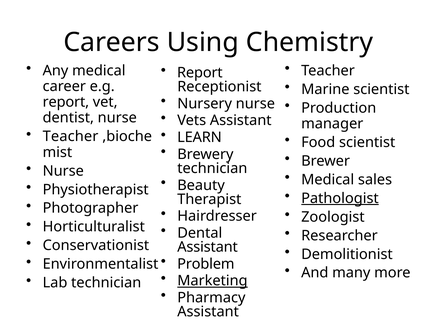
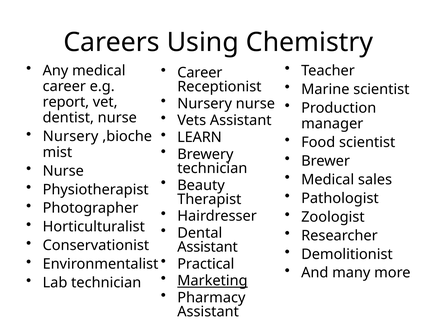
Report: Report -> Career (200, 73)
Teacher: Teacher -> Nursery (71, 136)
Pathologist underline: present -> none (340, 198)
Problem: Problem -> Practical (206, 264)
